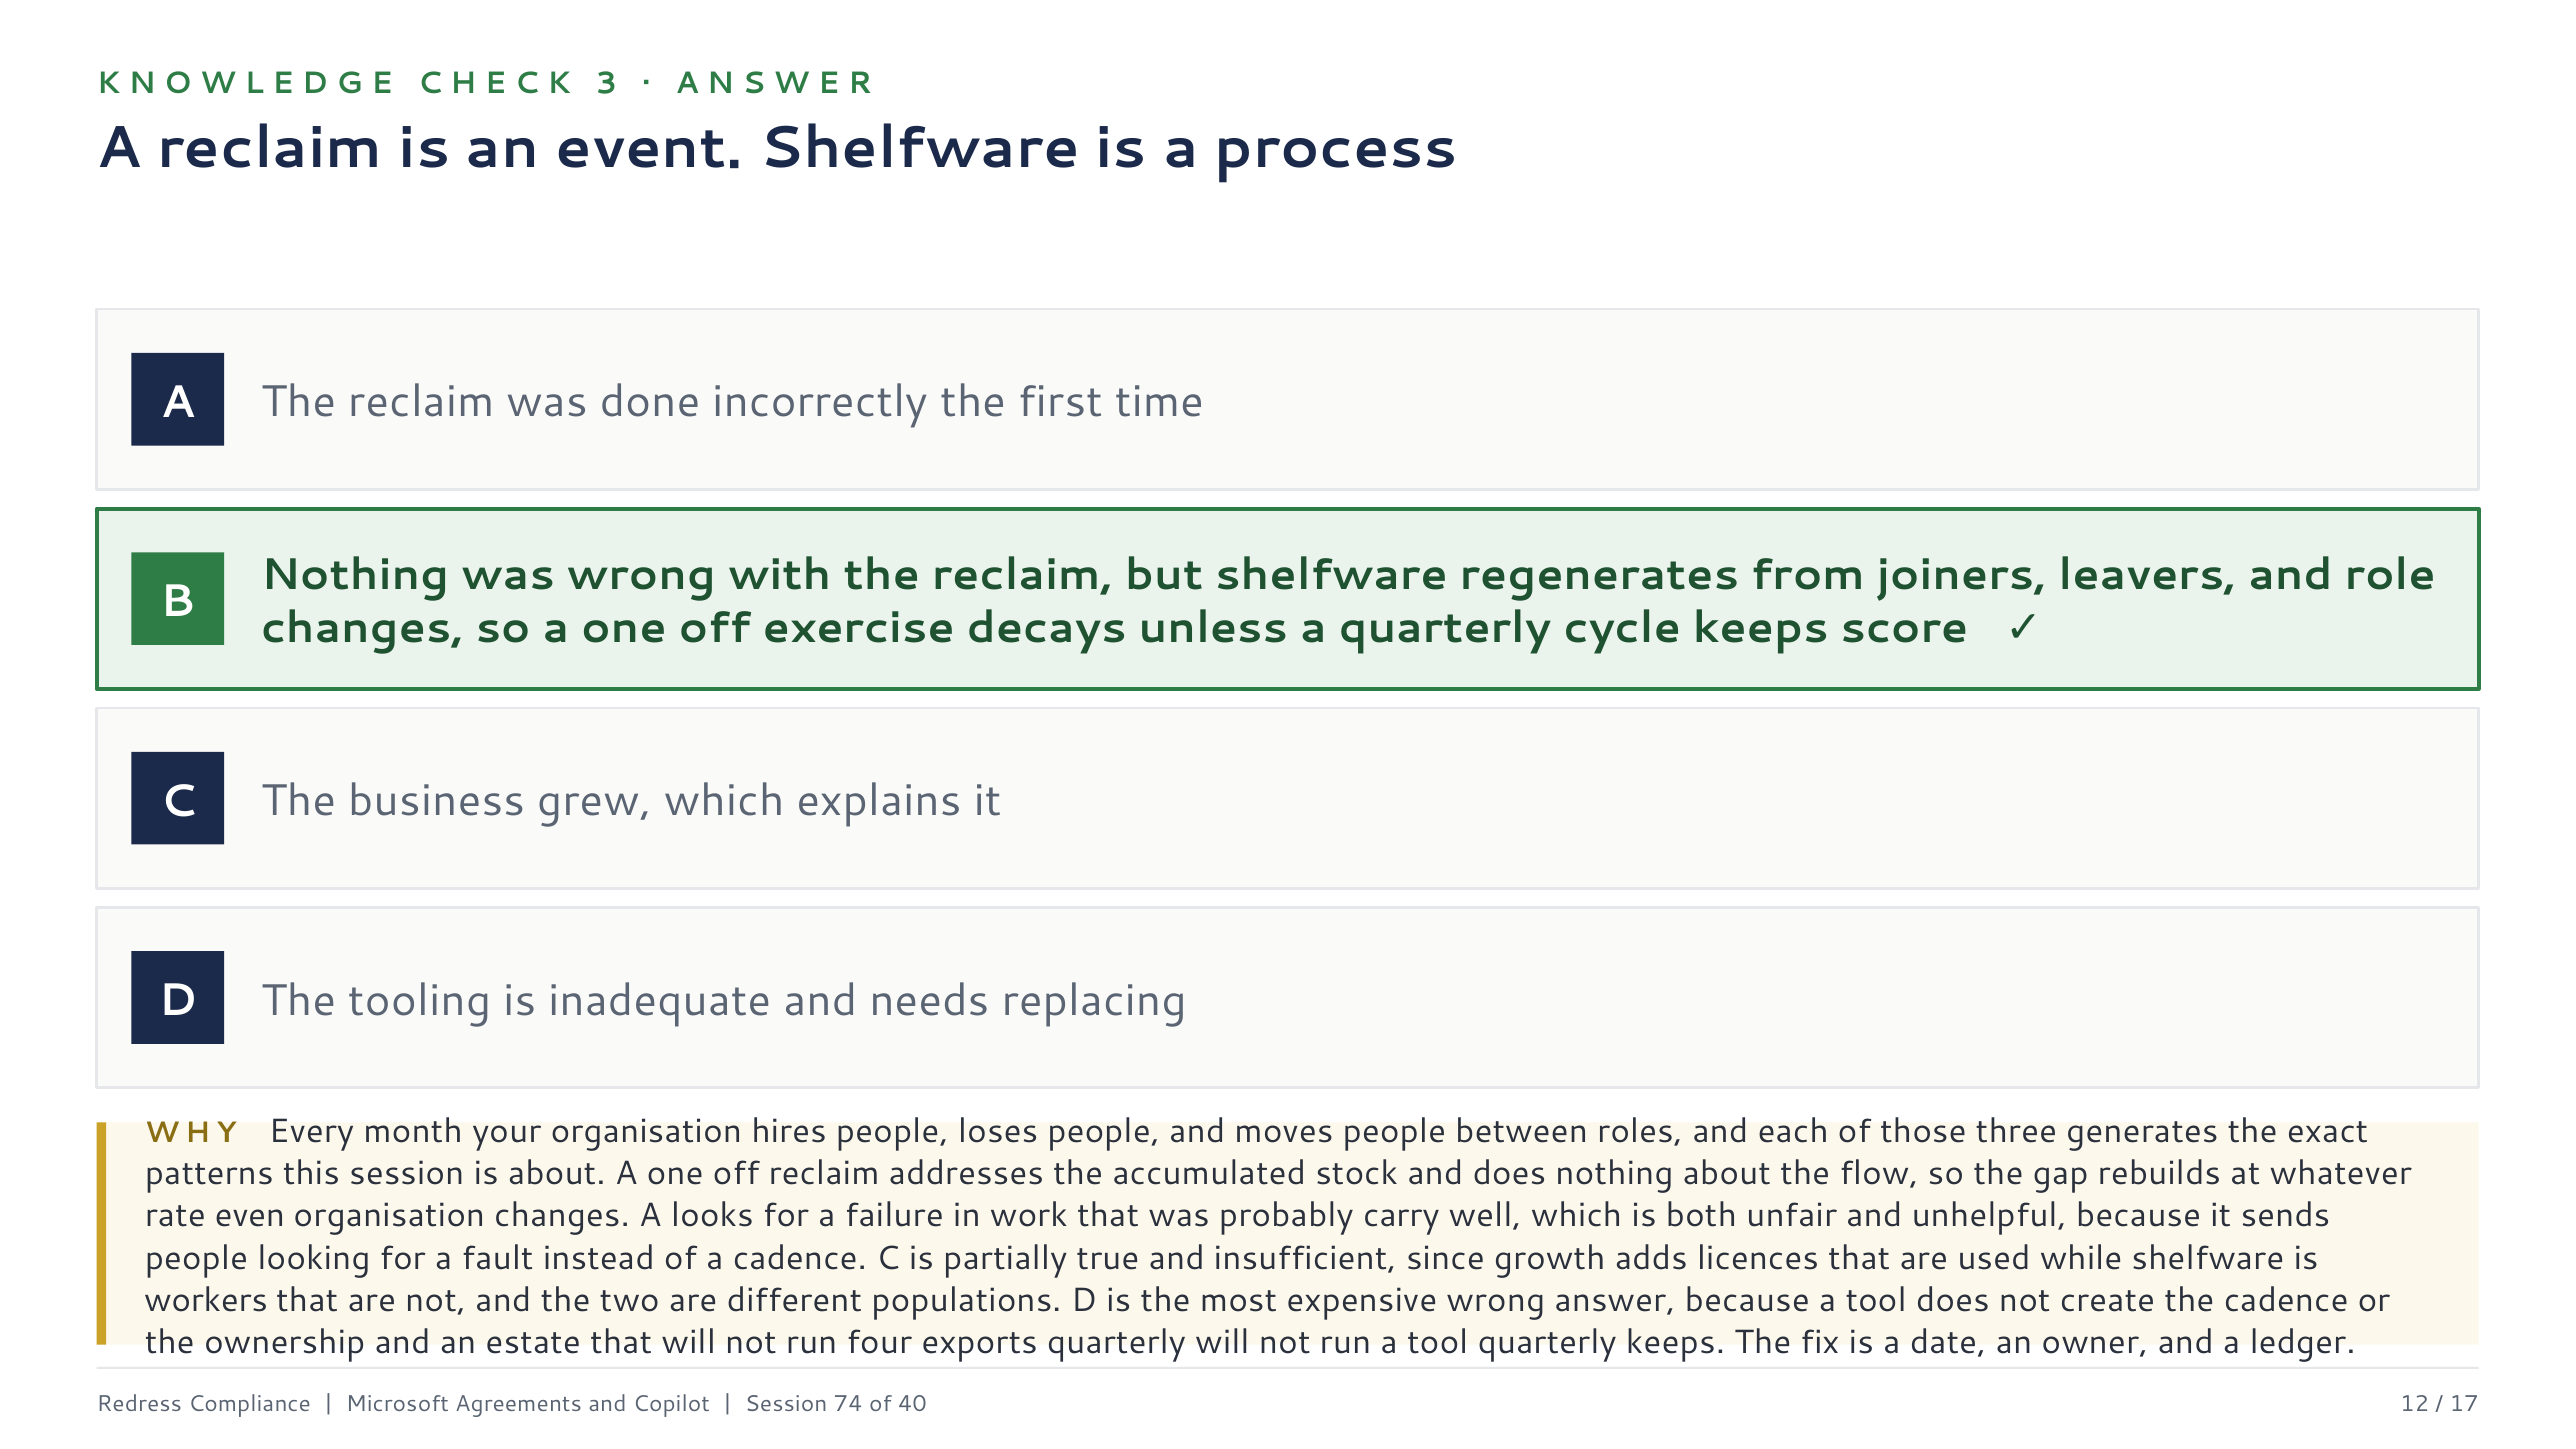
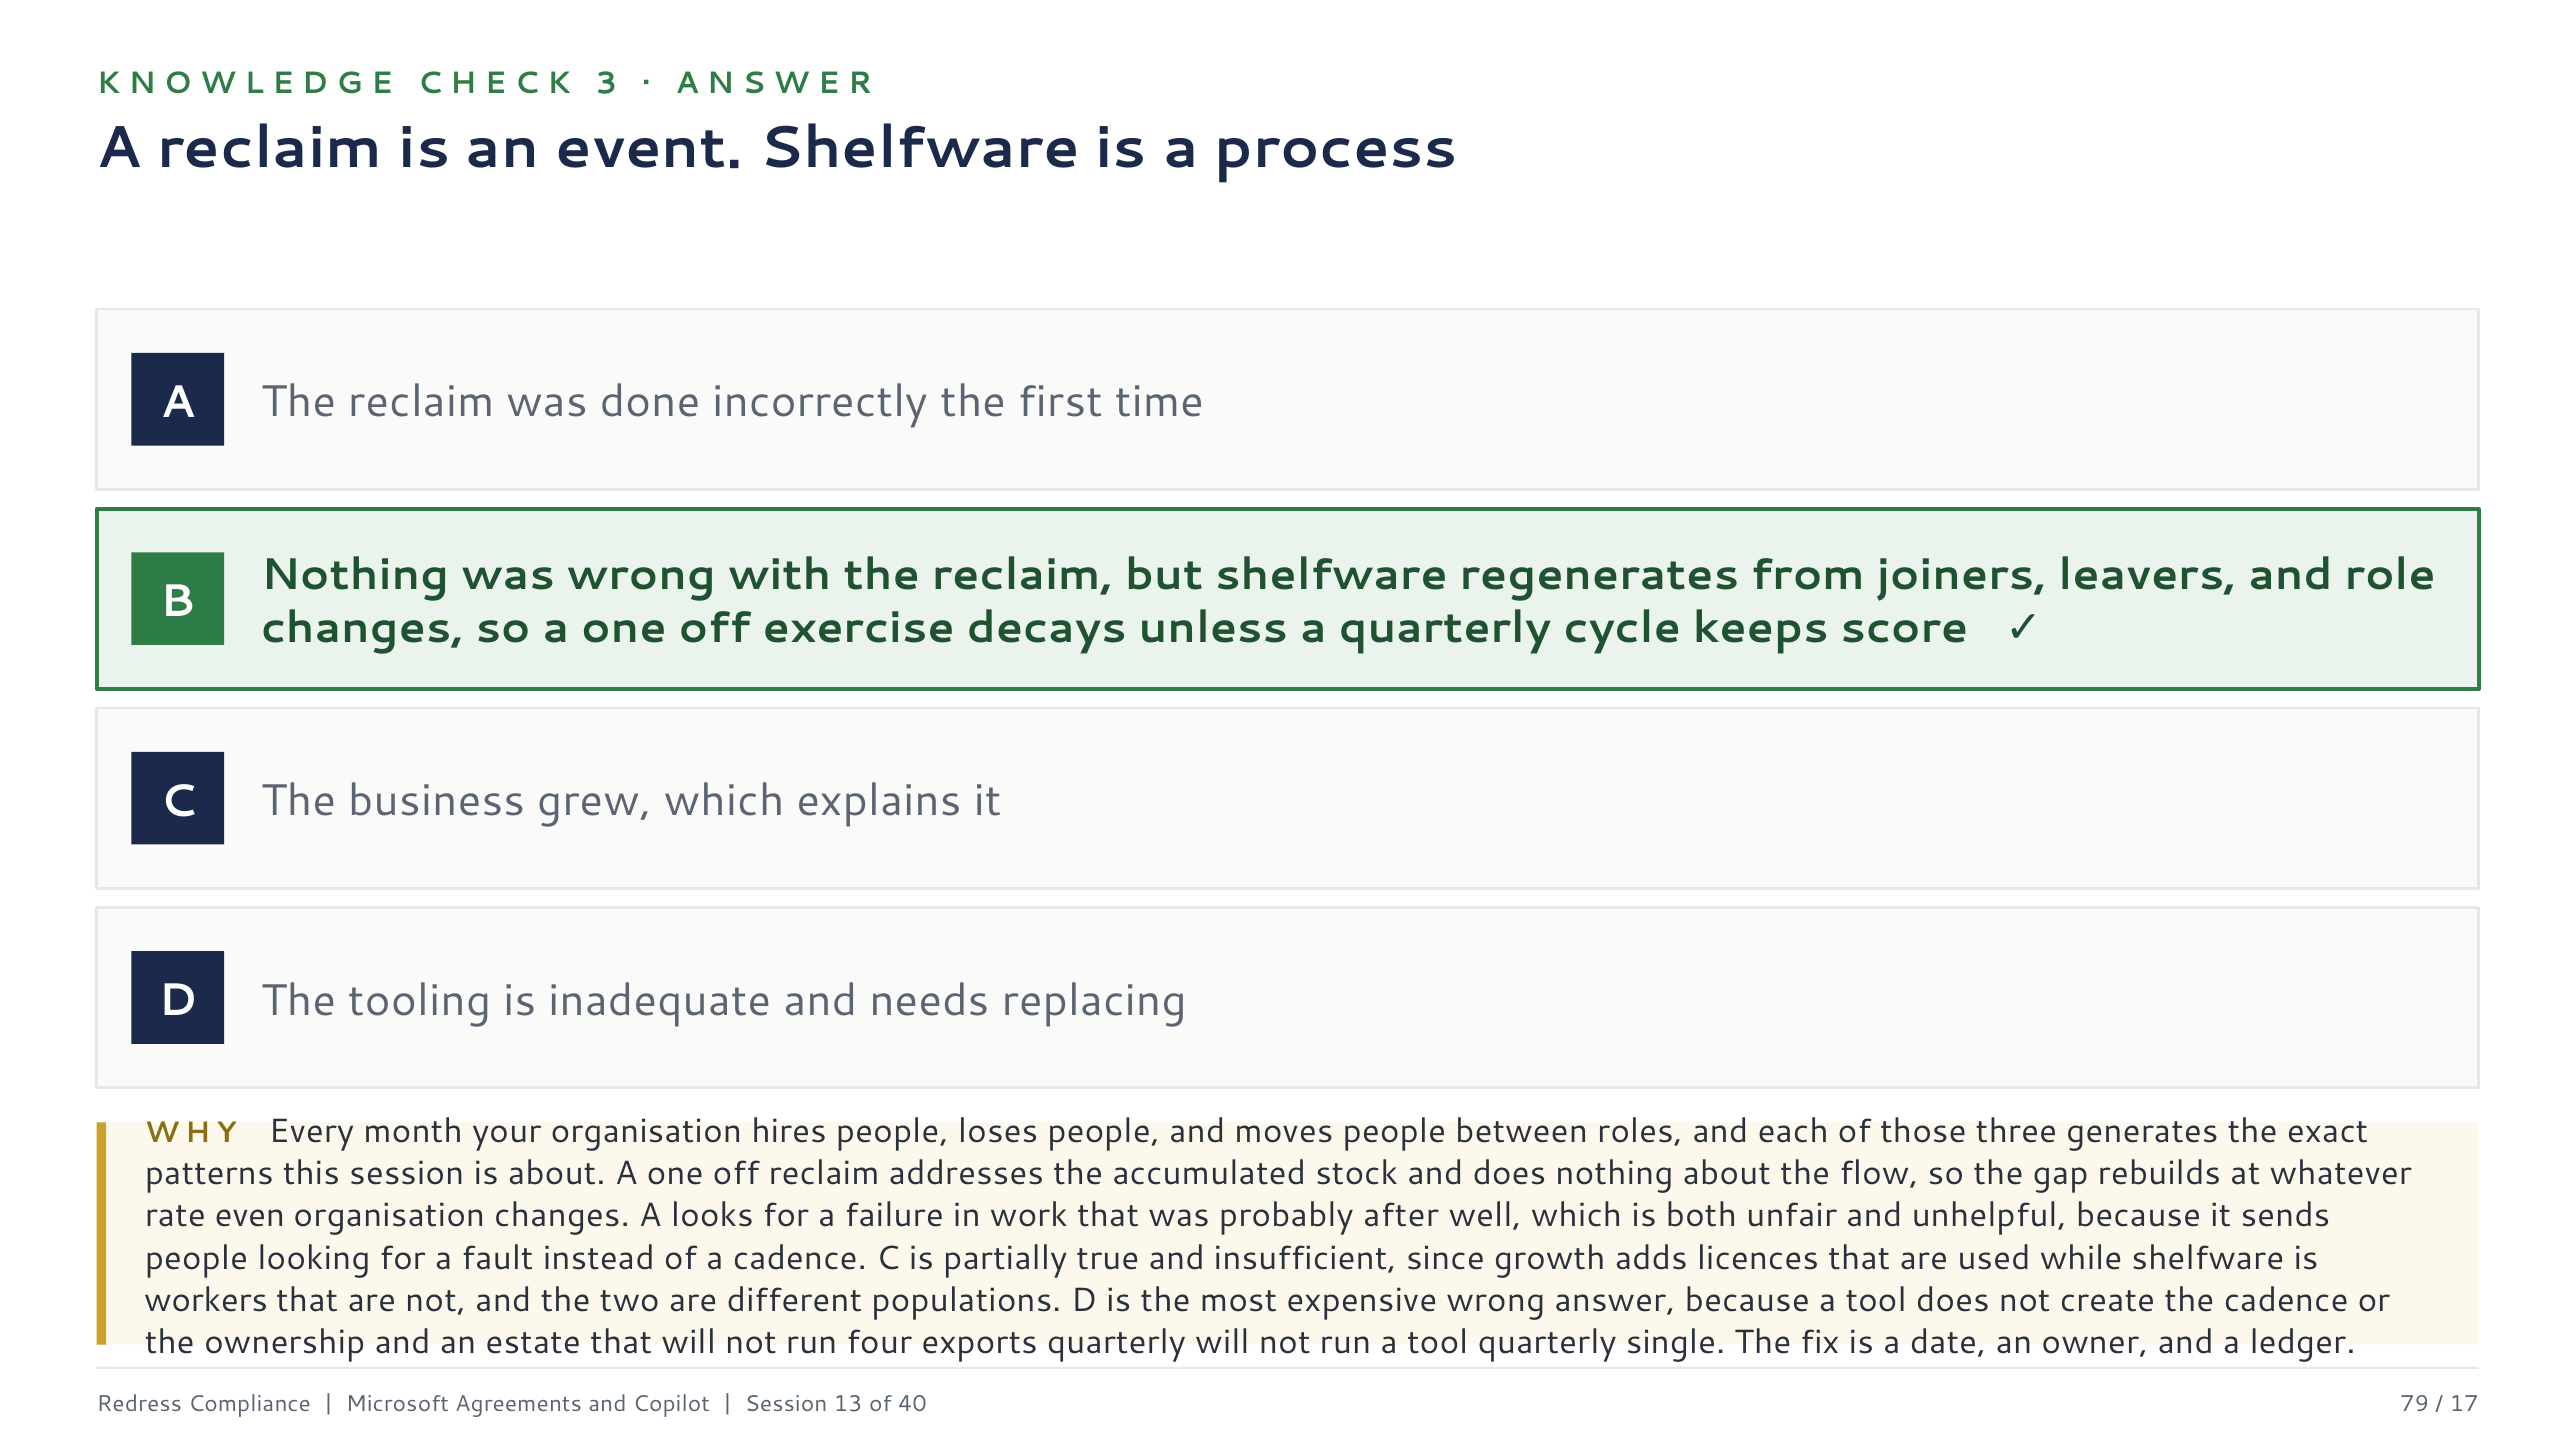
carry: carry -> after (1401, 1216)
quarterly keeps: keeps -> single (1676, 1342)
74: 74 -> 13 (848, 1404)
12: 12 -> 79 (2415, 1404)
